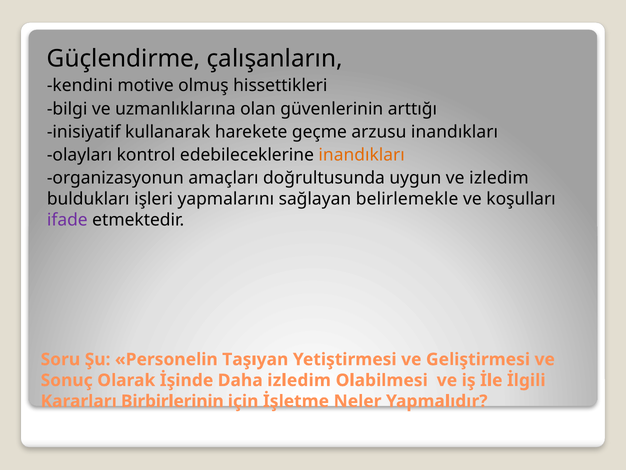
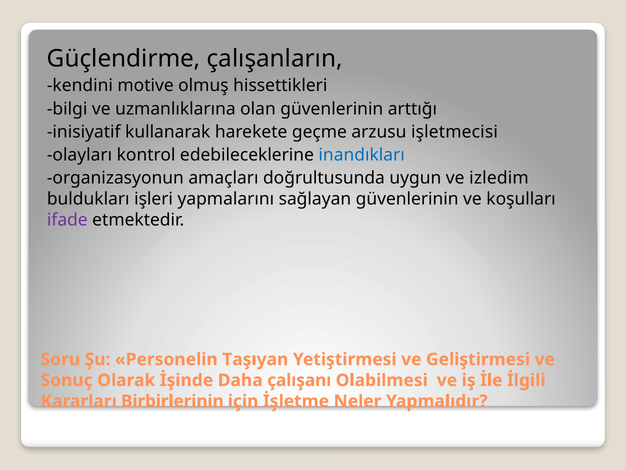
arzusu inandıkları: inandıkları -> işletmecisi (454, 132)
inandıkları colour: orange -> blue (362, 155)
sağlayan belirlemekle: belirlemekle -> güvenlerinin (407, 199)
Daha izledim: izledim -> çalışanı (299, 380)
